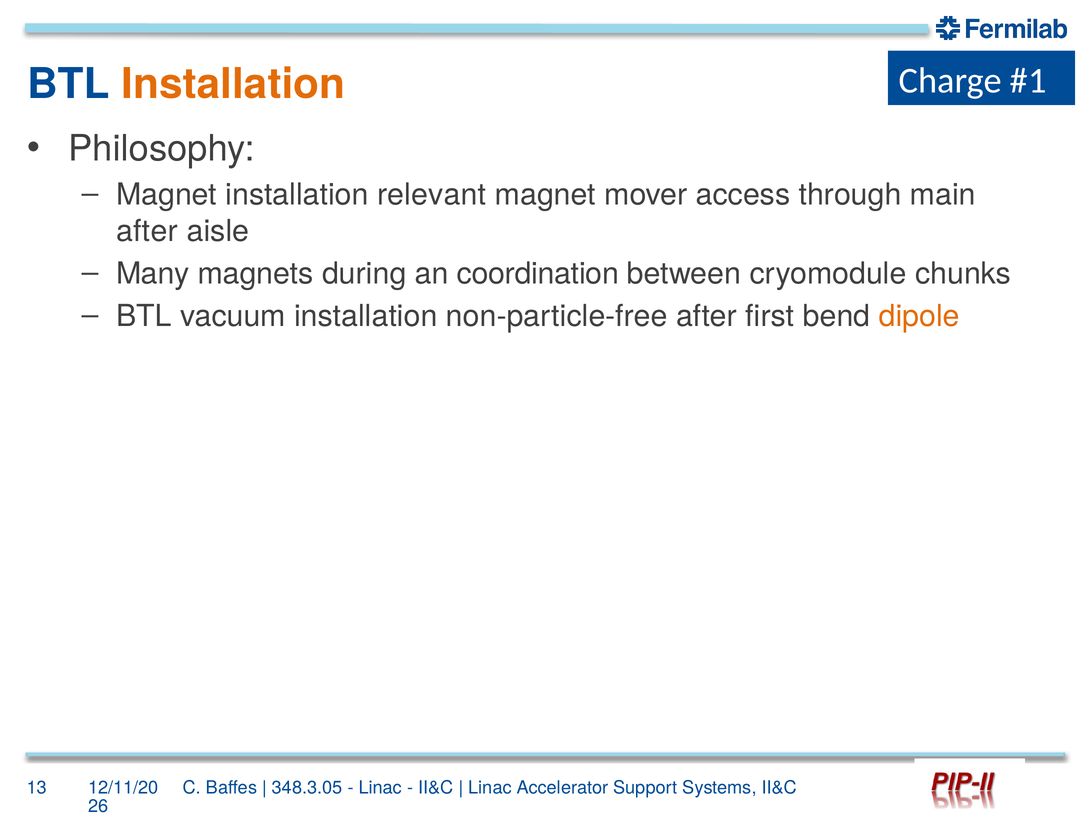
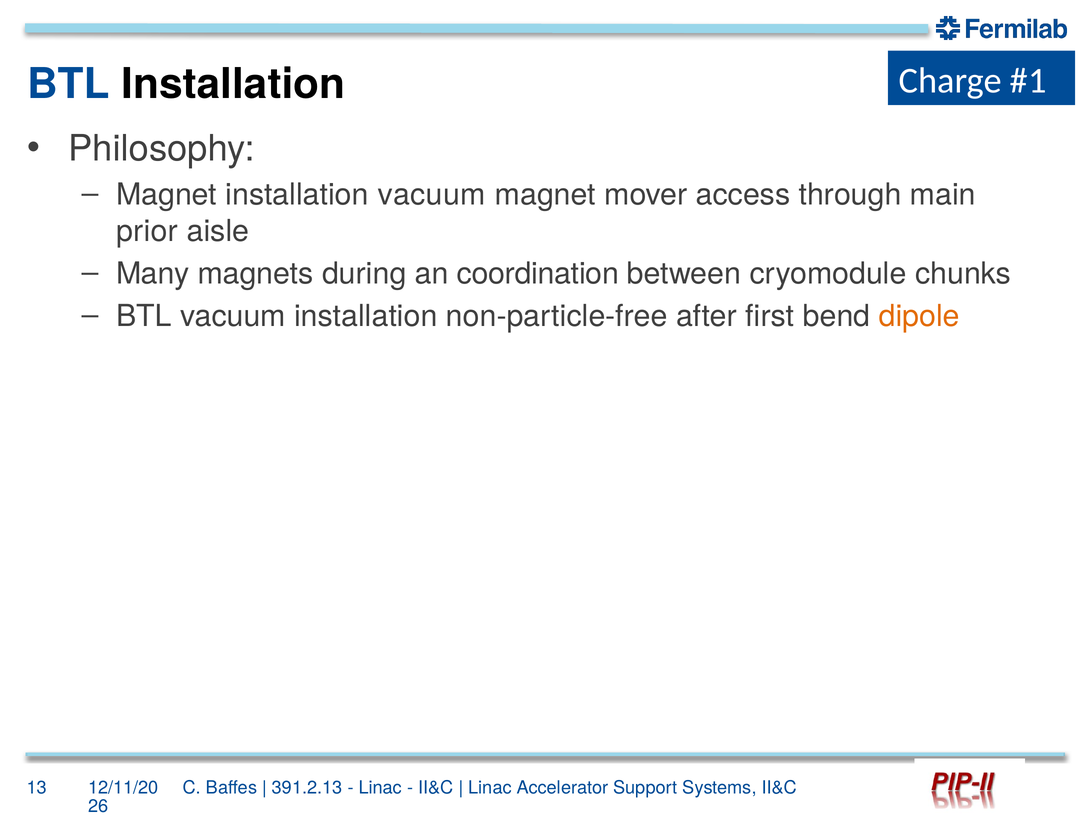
Installation colour: orange -> black (233, 84)
installation relevant: relevant -> vacuum (432, 195)
after: after -> prior (147, 231)
348.3.05: 348.3.05 -> 391.2.13 (307, 788)
